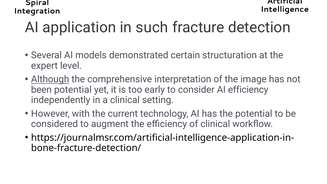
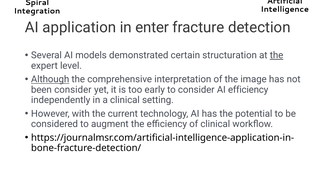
such: such -> enter (152, 27)
the underline: none -> present (277, 55)
been potential: potential -> consider (73, 90)
